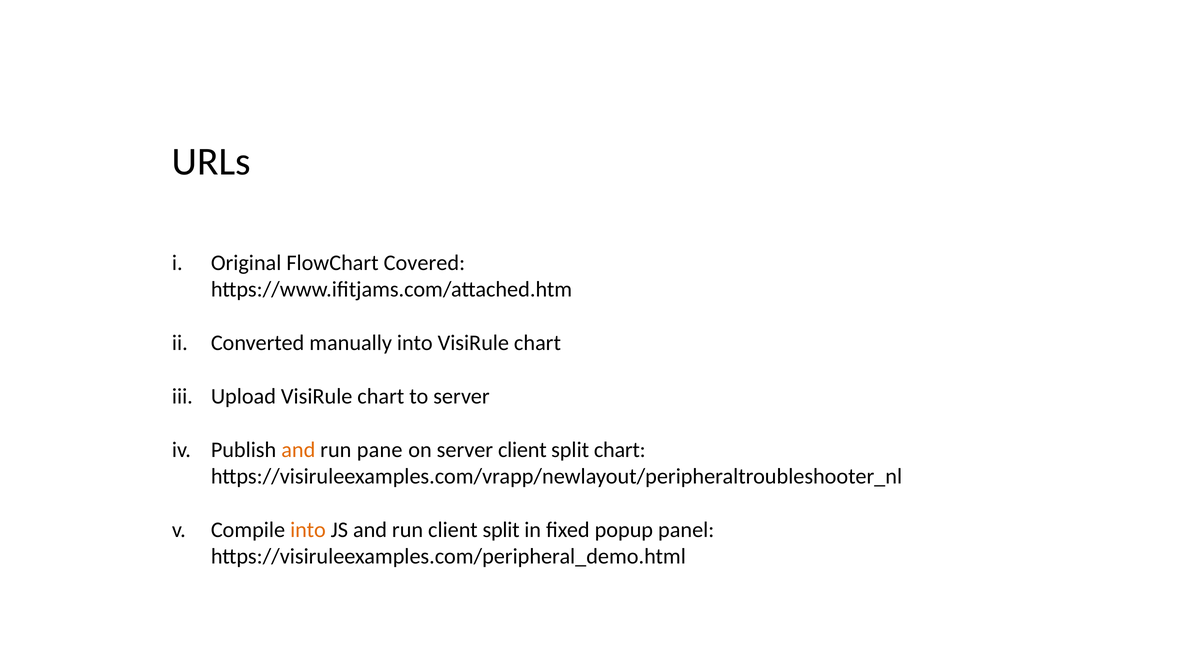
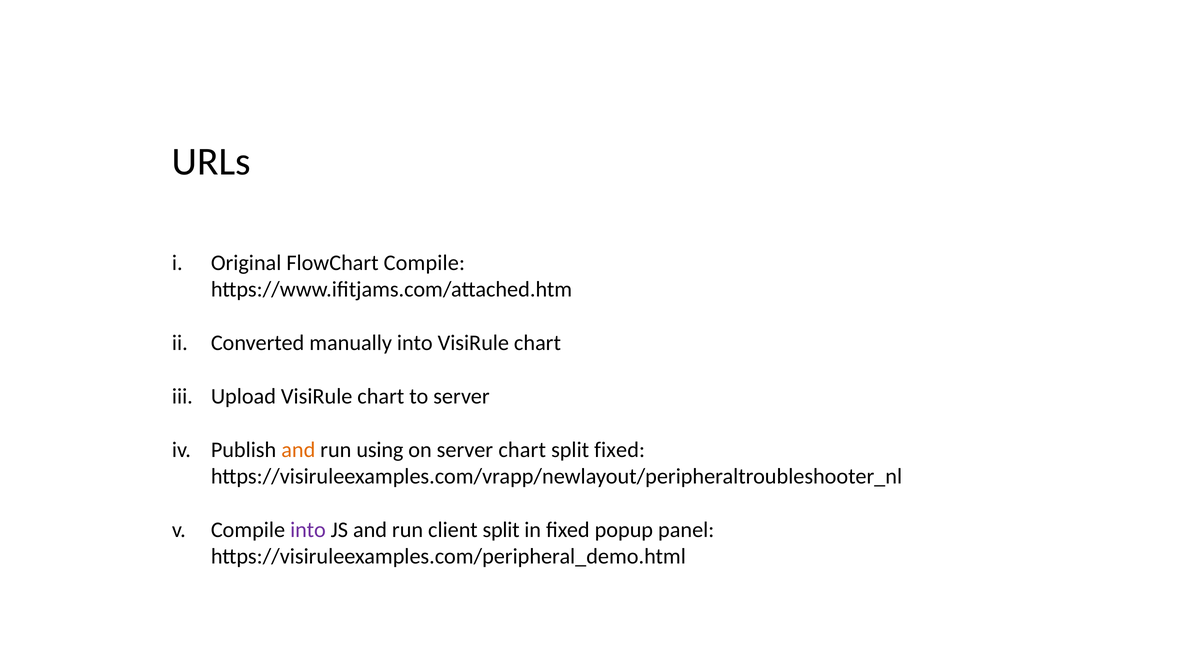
FlowChart Covered: Covered -> Compile (424, 263)
pane: pane -> using (380, 450)
server client: client -> chart (522, 450)
split chart: chart -> fixed (620, 450)
into colour: orange -> purple (308, 530)
